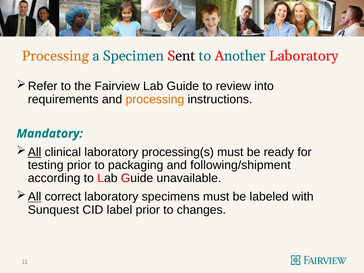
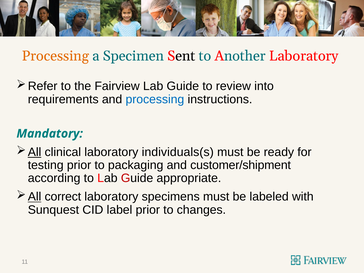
processing colour: orange -> blue (155, 99)
processing(s: processing(s -> individuals(s (178, 152)
following/shipment: following/shipment -> customer/shipment (241, 165)
unavailable: unavailable -> appropriate (189, 178)
